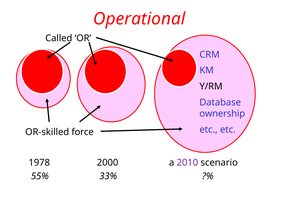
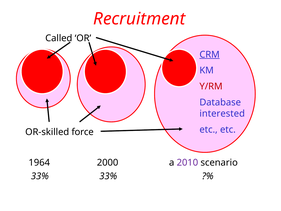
Operational: Operational -> Recruitment (139, 19)
CRM underline: none -> present (210, 54)
Y/RM colour: black -> red (211, 86)
ownership: ownership -> interested (222, 113)
1978: 1978 -> 1964 (39, 162)
55%: 55% -> 33% (40, 176)
